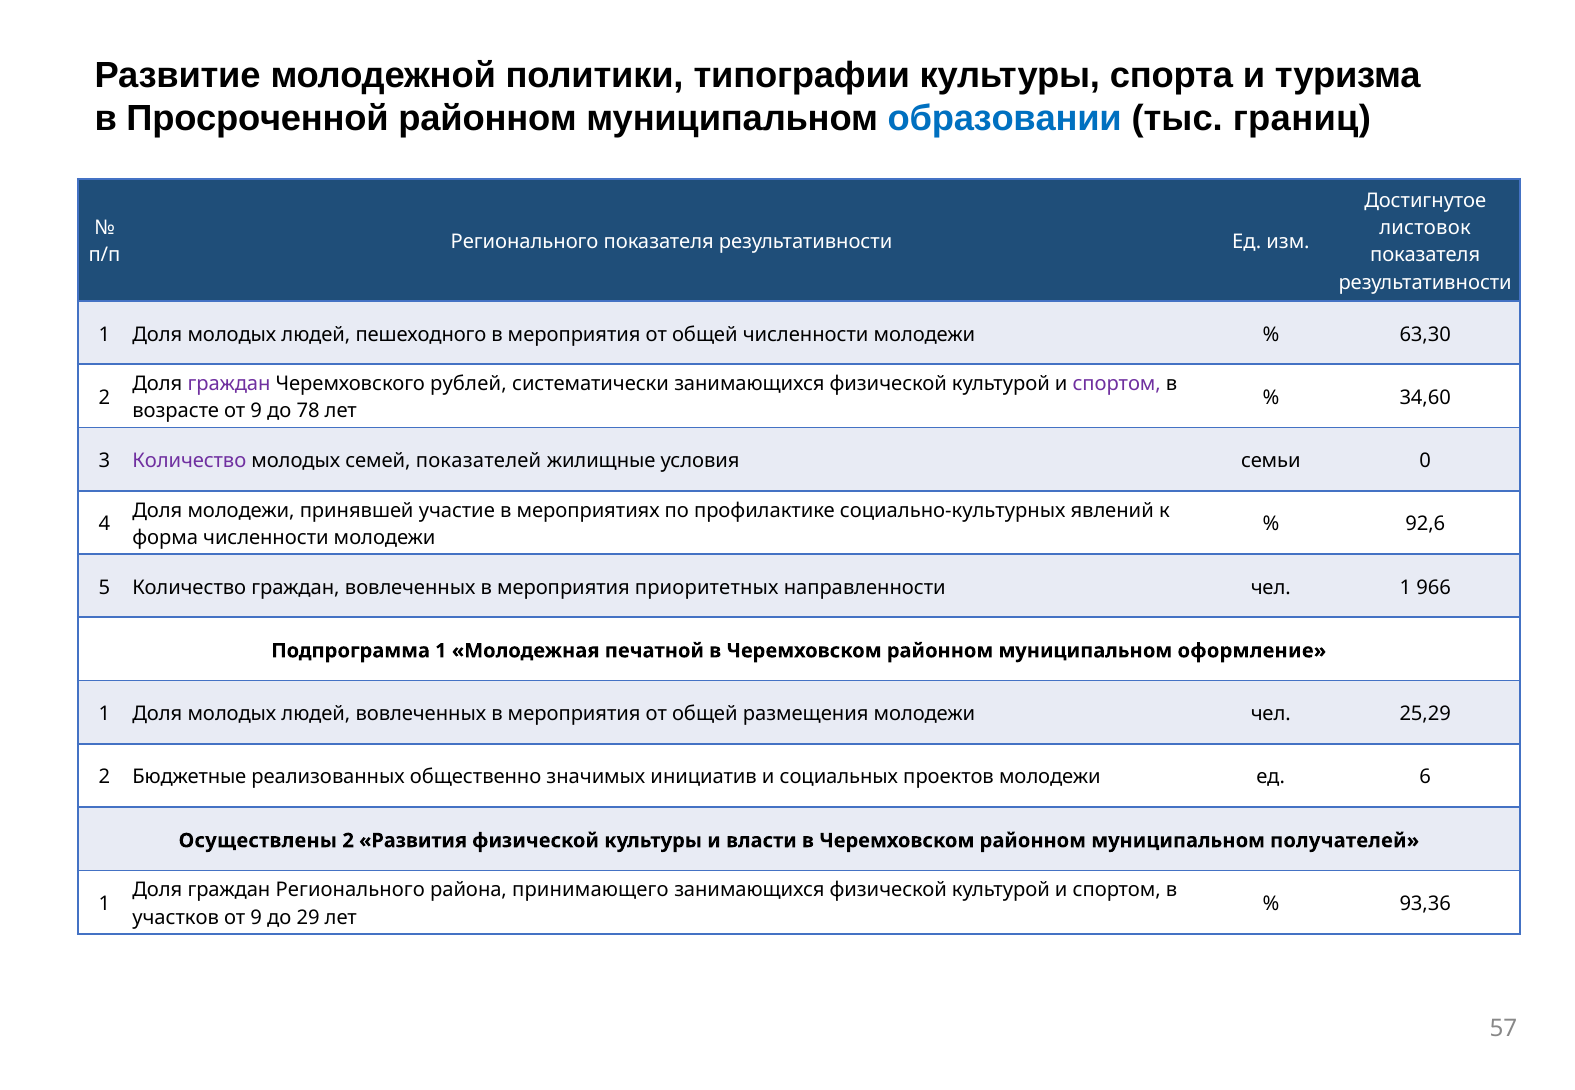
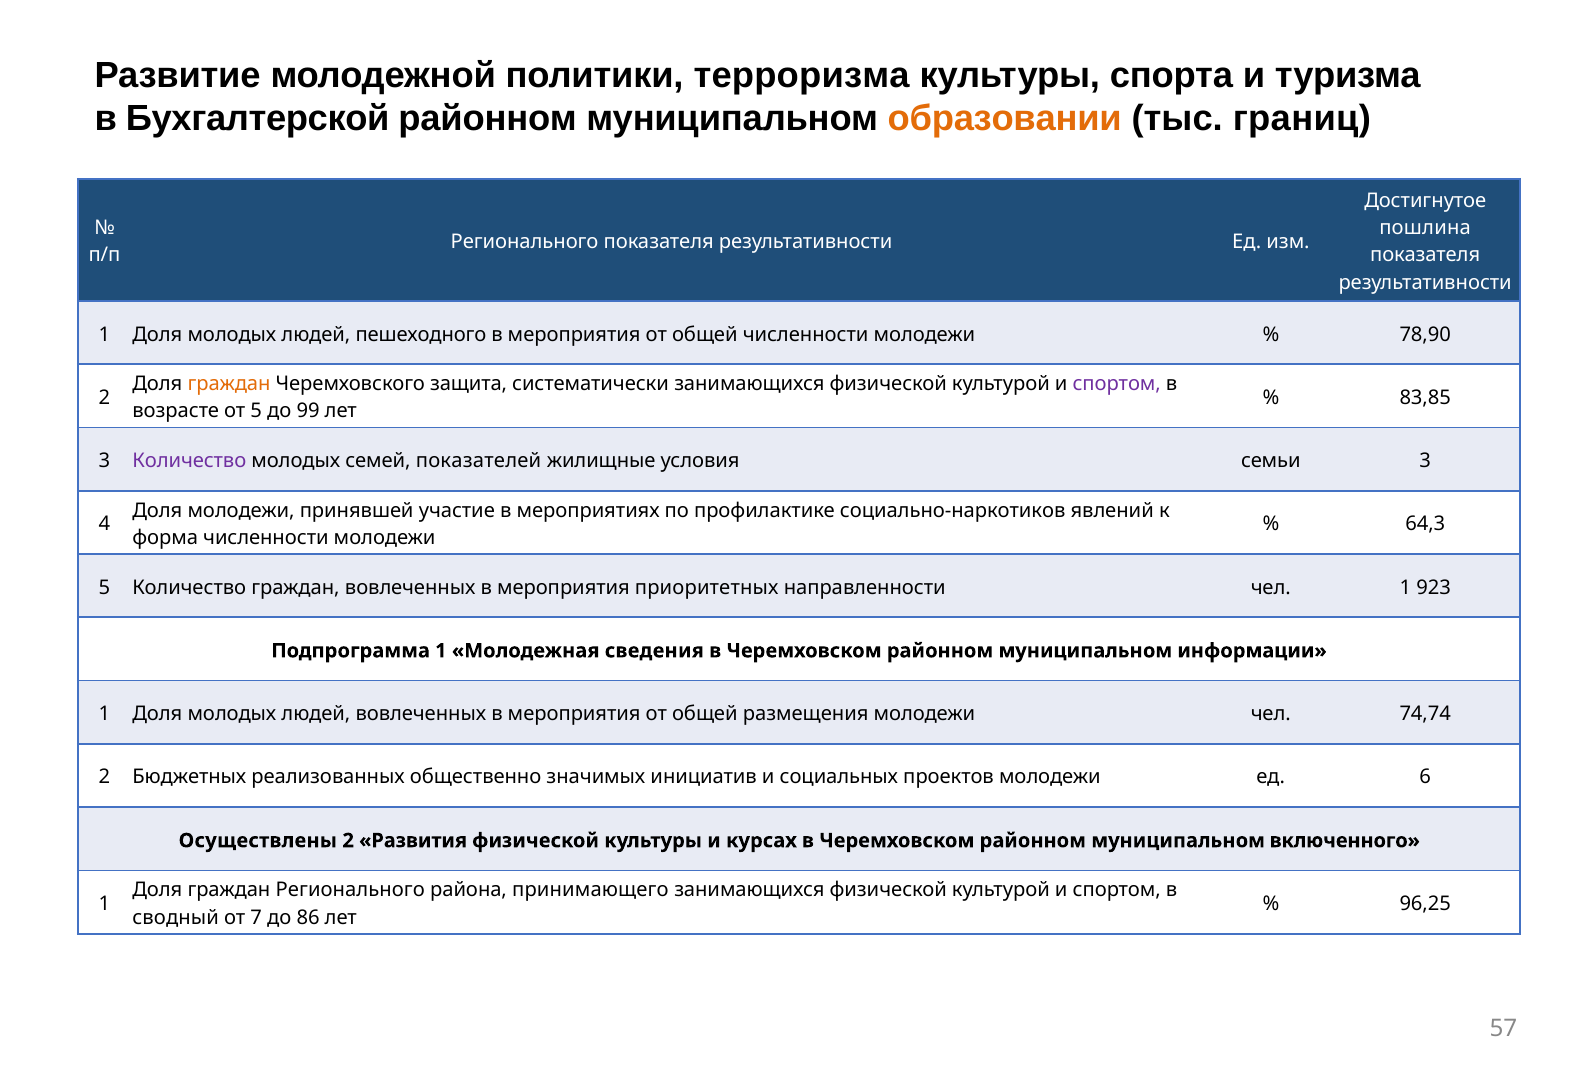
типографии: типографии -> терроризма (802, 75)
Просроченной: Просроченной -> Бухгалтерской (258, 119)
образовании colour: blue -> orange (1005, 119)
листовок: листовок -> пошлина (1425, 228)
63,30: 63,30 -> 78,90 (1425, 334)
граждан colour: purple -> orange (229, 384)
рублей: рублей -> защита (469, 384)
34,60: 34,60 -> 83,85 (1425, 398)
возрасте от 9: 9 -> 5 (256, 411)
78: 78 -> 99 (308, 411)
семьи 0: 0 -> 3 (1425, 461)
социально-культурных: социально-культурных -> социально-наркотиков (953, 511)
92,6: 92,6 -> 64,3 (1425, 524)
966: 966 -> 923 (1434, 588)
печатной: печатной -> сведения (654, 651)
оформление: оформление -> информации (1252, 651)
25,29: 25,29 -> 74,74 (1425, 714)
Бюджетные: Бюджетные -> Бюджетных (189, 778)
власти: власти -> курсах (761, 841)
получателей: получателей -> включенного (1345, 841)
93,36: 93,36 -> 96,25 (1425, 904)
участков: участков -> сводный (176, 918)
9: 9 -> 7 (256, 918)
29: 29 -> 86 (308, 918)
